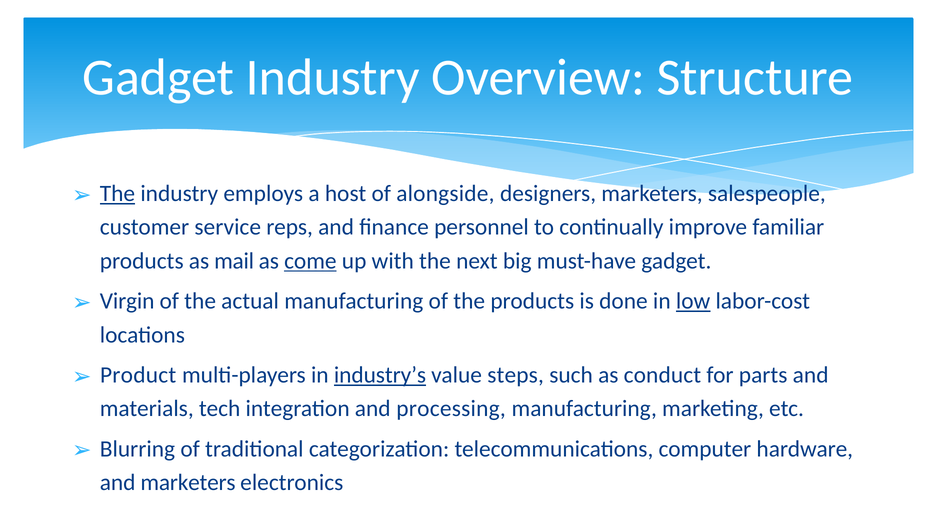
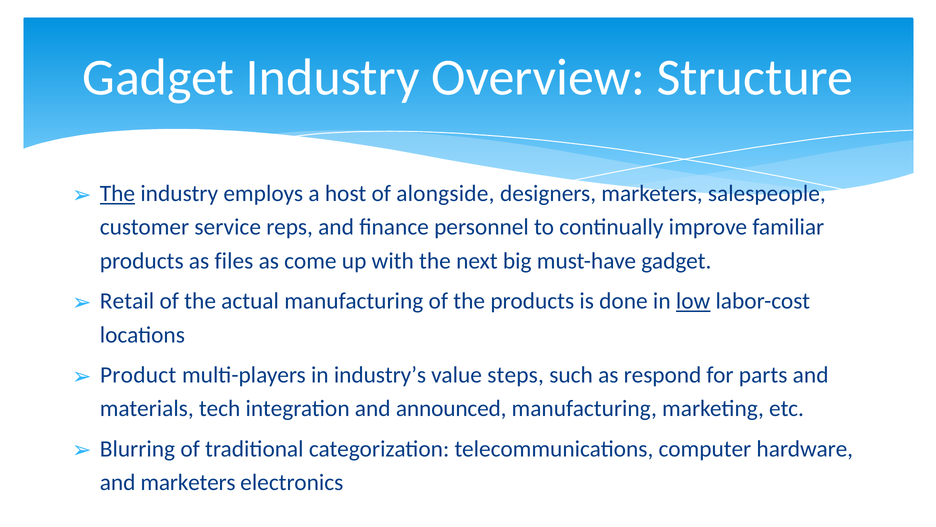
mail: mail -> files (234, 261)
come underline: present -> none (310, 261)
Virgin: Virgin -> Retail (127, 301)
industry’s underline: present -> none (380, 375)
conduct: conduct -> respond (662, 375)
processing: processing -> announced (451, 408)
